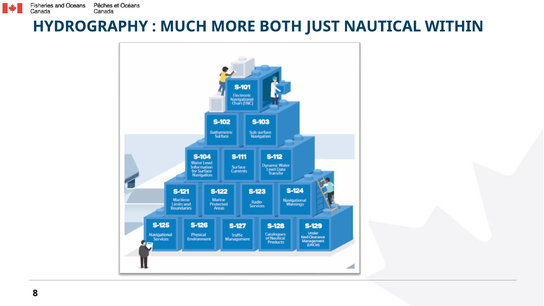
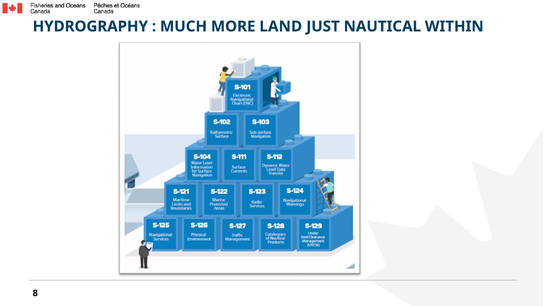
BOTH: BOTH -> LAND (281, 26)
